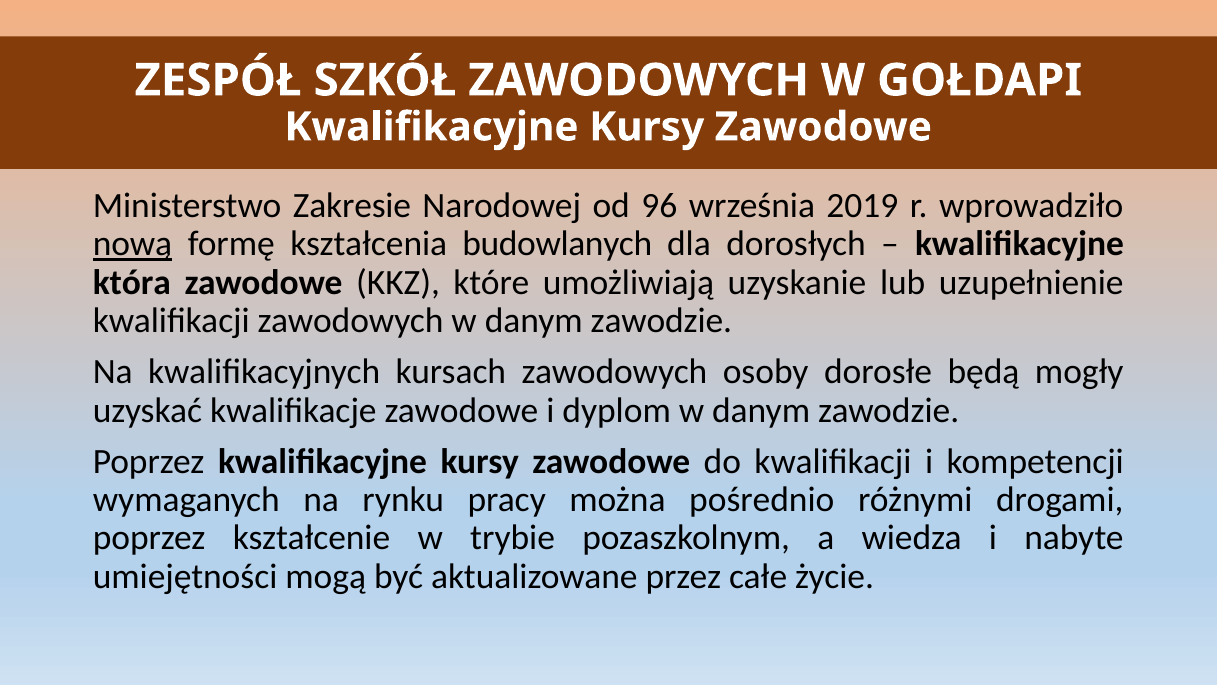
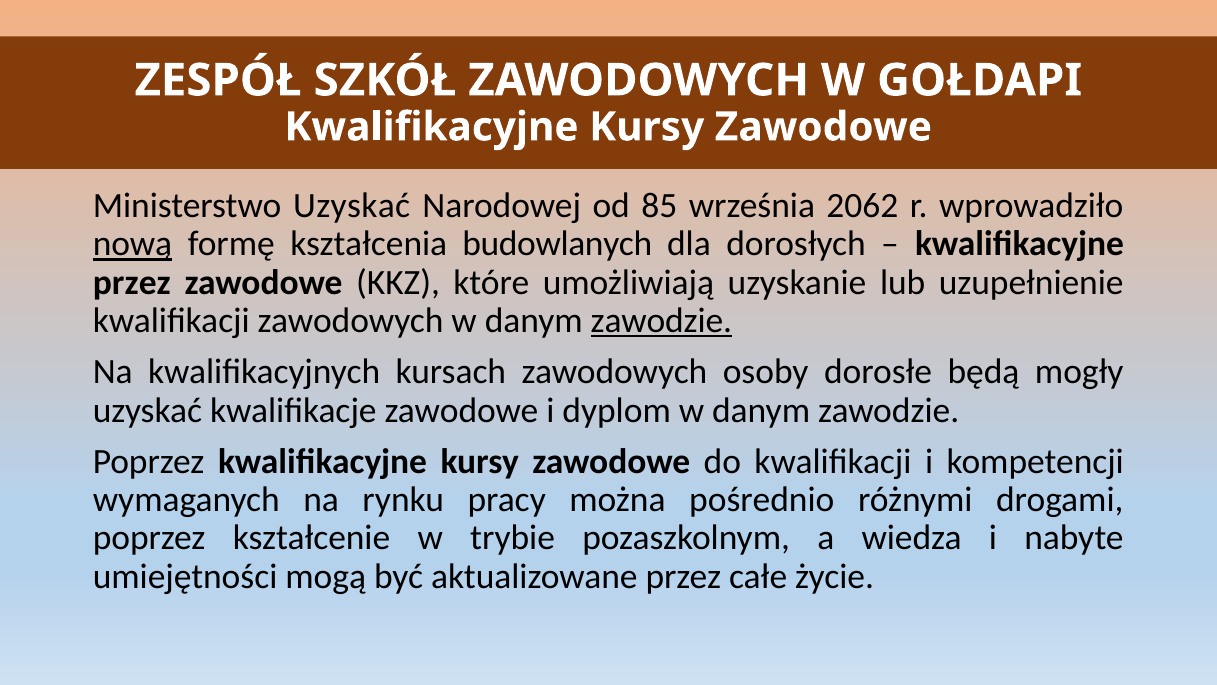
Ministerstwo Zakresie: Zakresie -> Uzyskać (352, 206)
96: 96 -> 85 (659, 206)
2019: 2019 -> 2062 (862, 206)
która: która -> przez (132, 282)
zawodzie underline: none -> present (661, 321)
